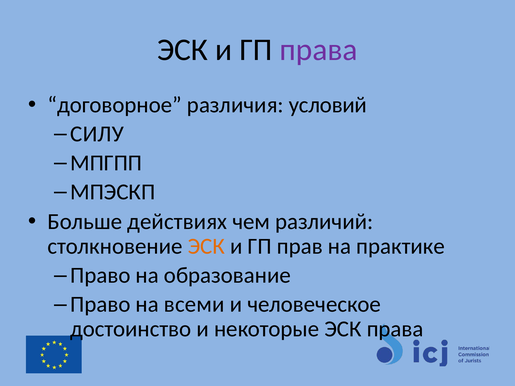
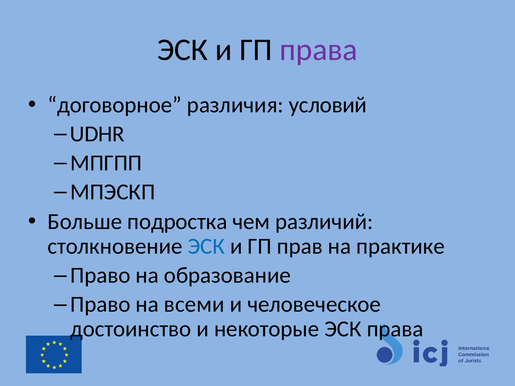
СИЛУ: СИЛУ -> UDHR (97, 134)
действиях: действиях -> подростка (177, 222)
ЭСК colour: orange -> blue (206, 246)
